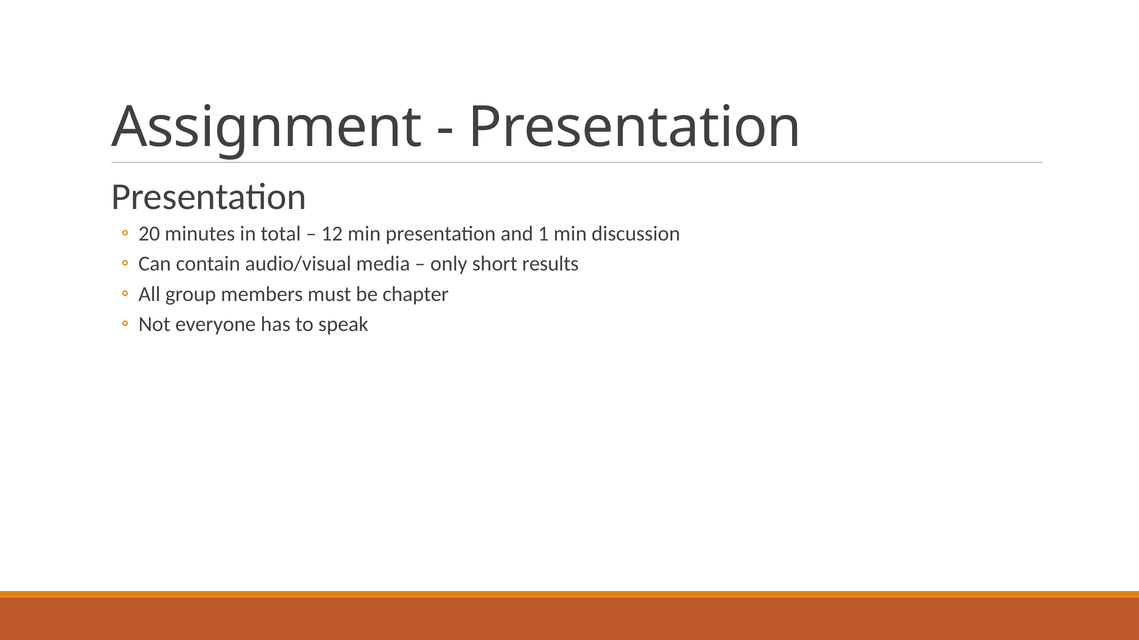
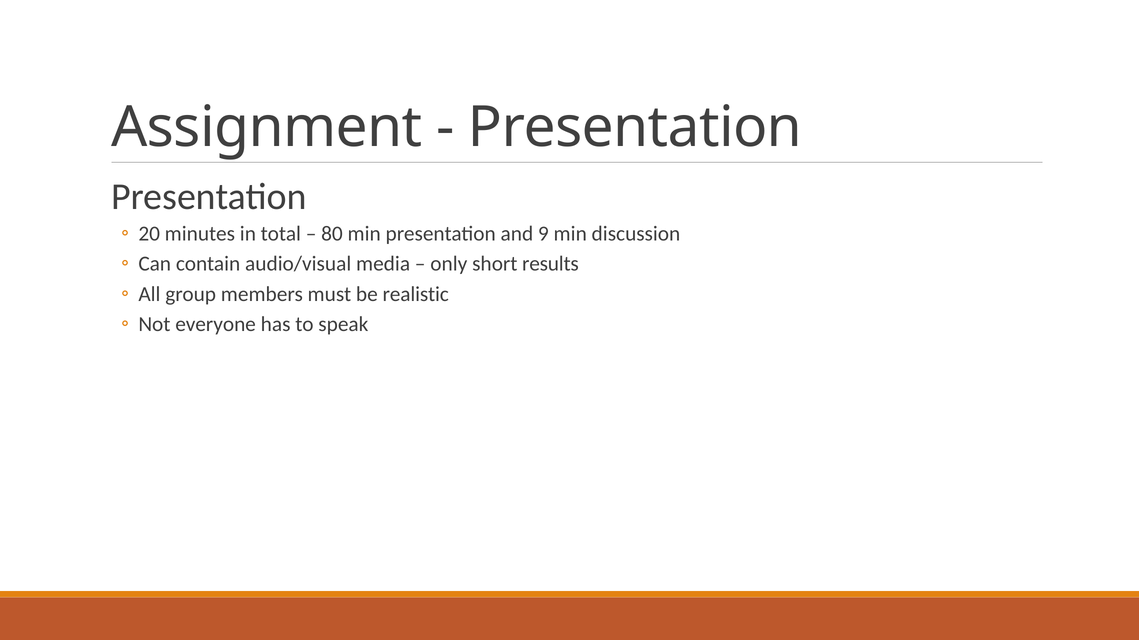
12: 12 -> 80 (332, 234)
1: 1 -> 9 (543, 234)
chapter: chapter -> realistic (416, 294)
